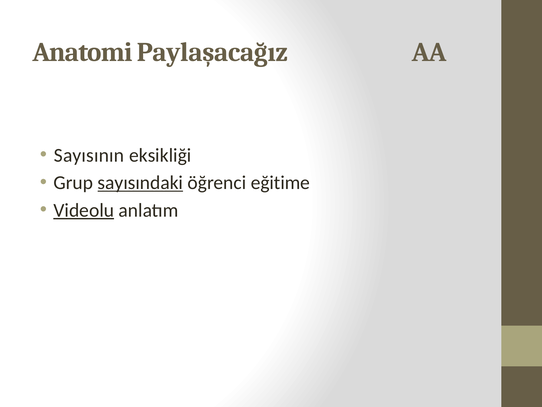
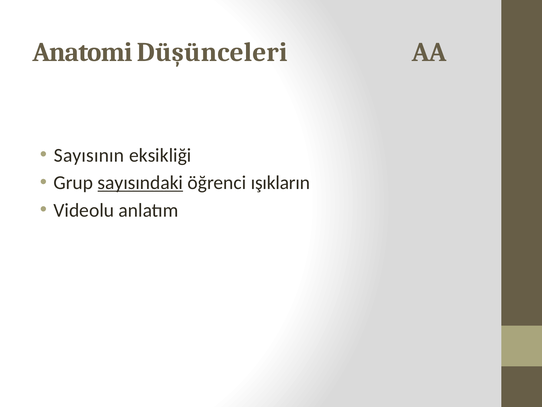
Paylaşacağız: Paylaşacağız -> Düşünceleri (212, 52)
eğitime: eğitime -> ışıkların (280, 183)
Videolu underline: present -> none (84, 210)
